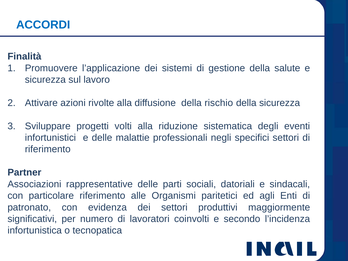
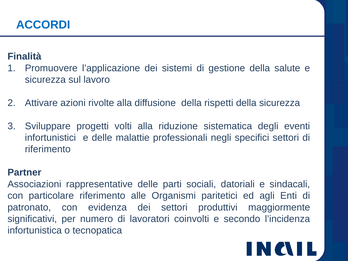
rischio: rischio -> rispetti (219, 103)
